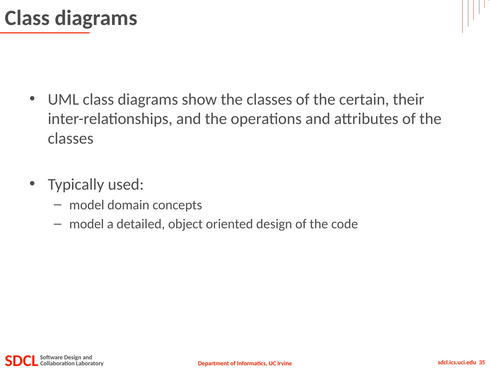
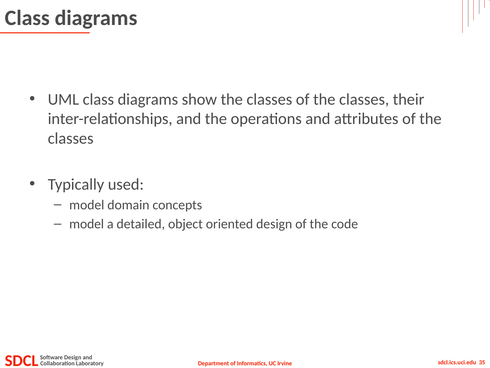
classes of the certain: certain -> classes (364, 99)
